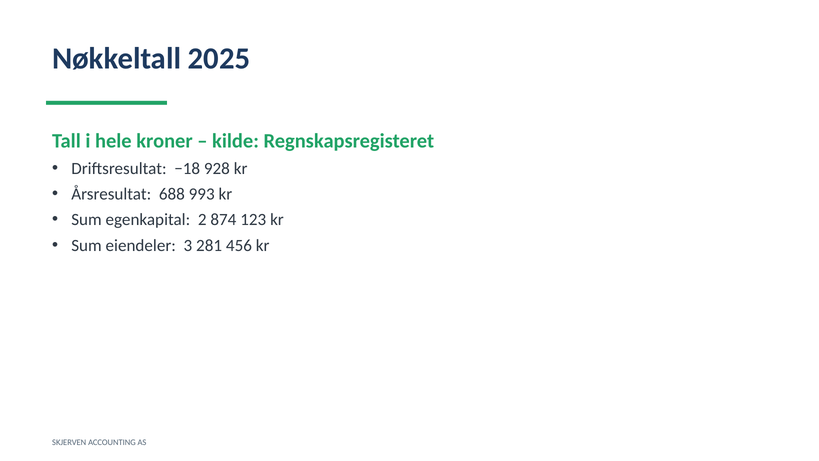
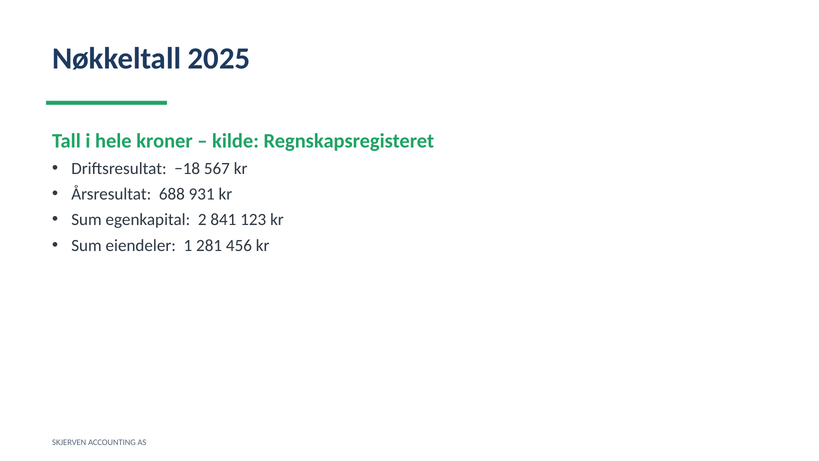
928: 928 -> 567 (217, 168)
993: 993 -> 931 (202, 194)
874: 874 -> 841 (223, 220)
3: 3 -> 1 (188, 245)
